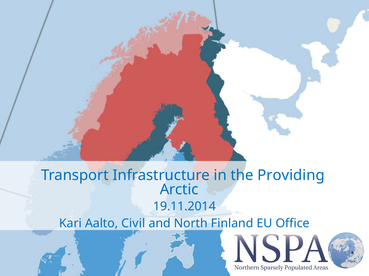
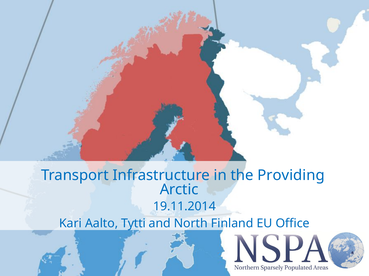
Civil: Civil -> Tytti (133, 224)
